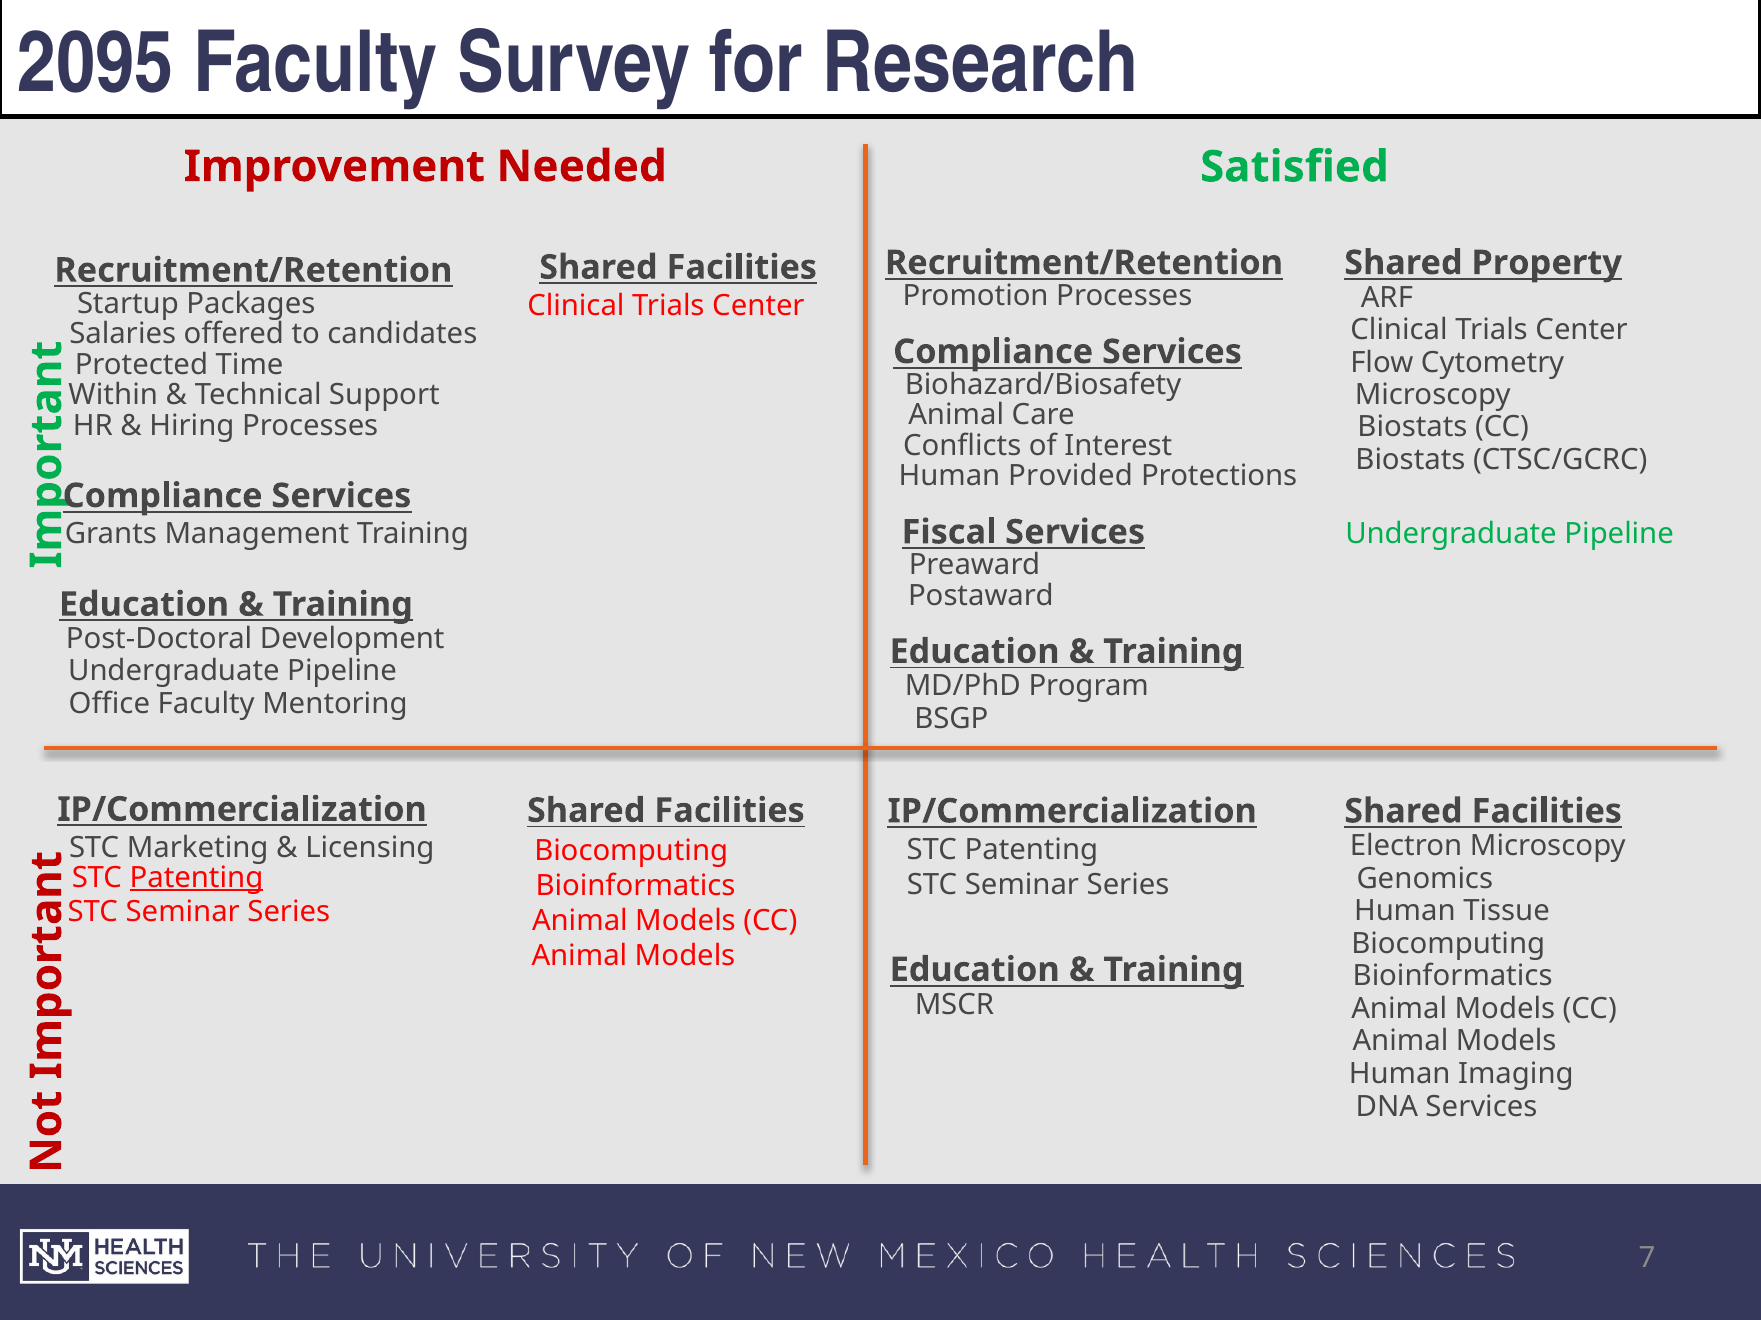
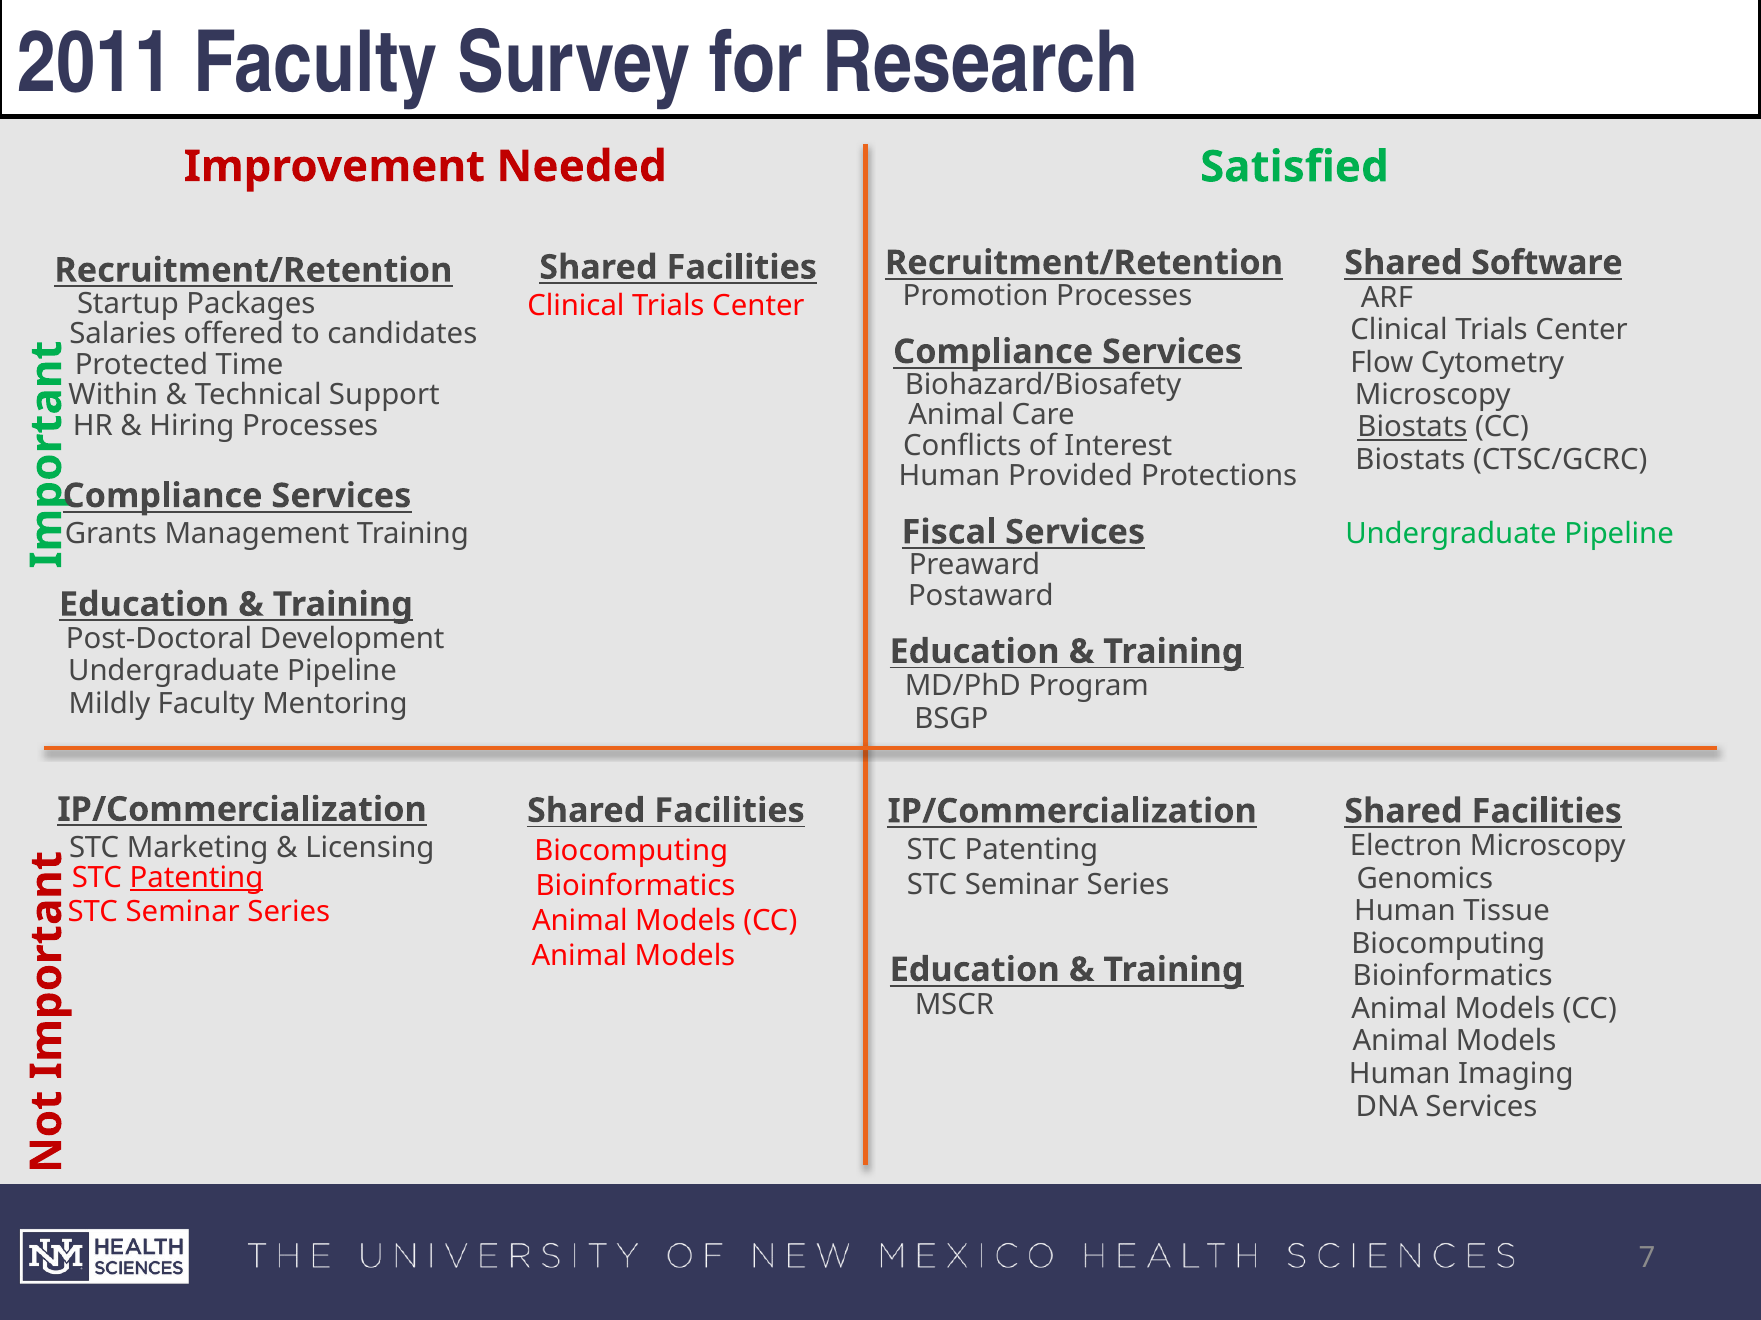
2095: 2095 -> 2011 (95, 63)
Property: Property -> Software (1547, 263)
Biostats underline: none -> present (1412, 428)
Office: Office -> Mildly (109, 704)
